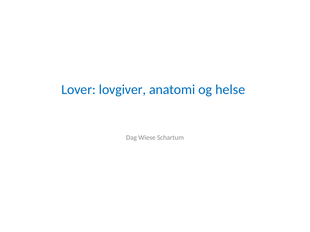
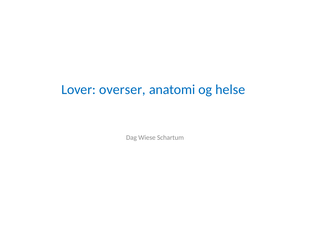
lovgiver: lovgiver -> overser (122, 90)
